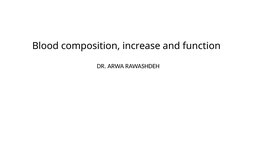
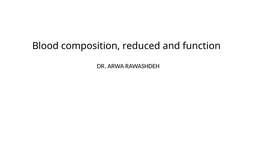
increase: increase -> reduced (141, 46)
